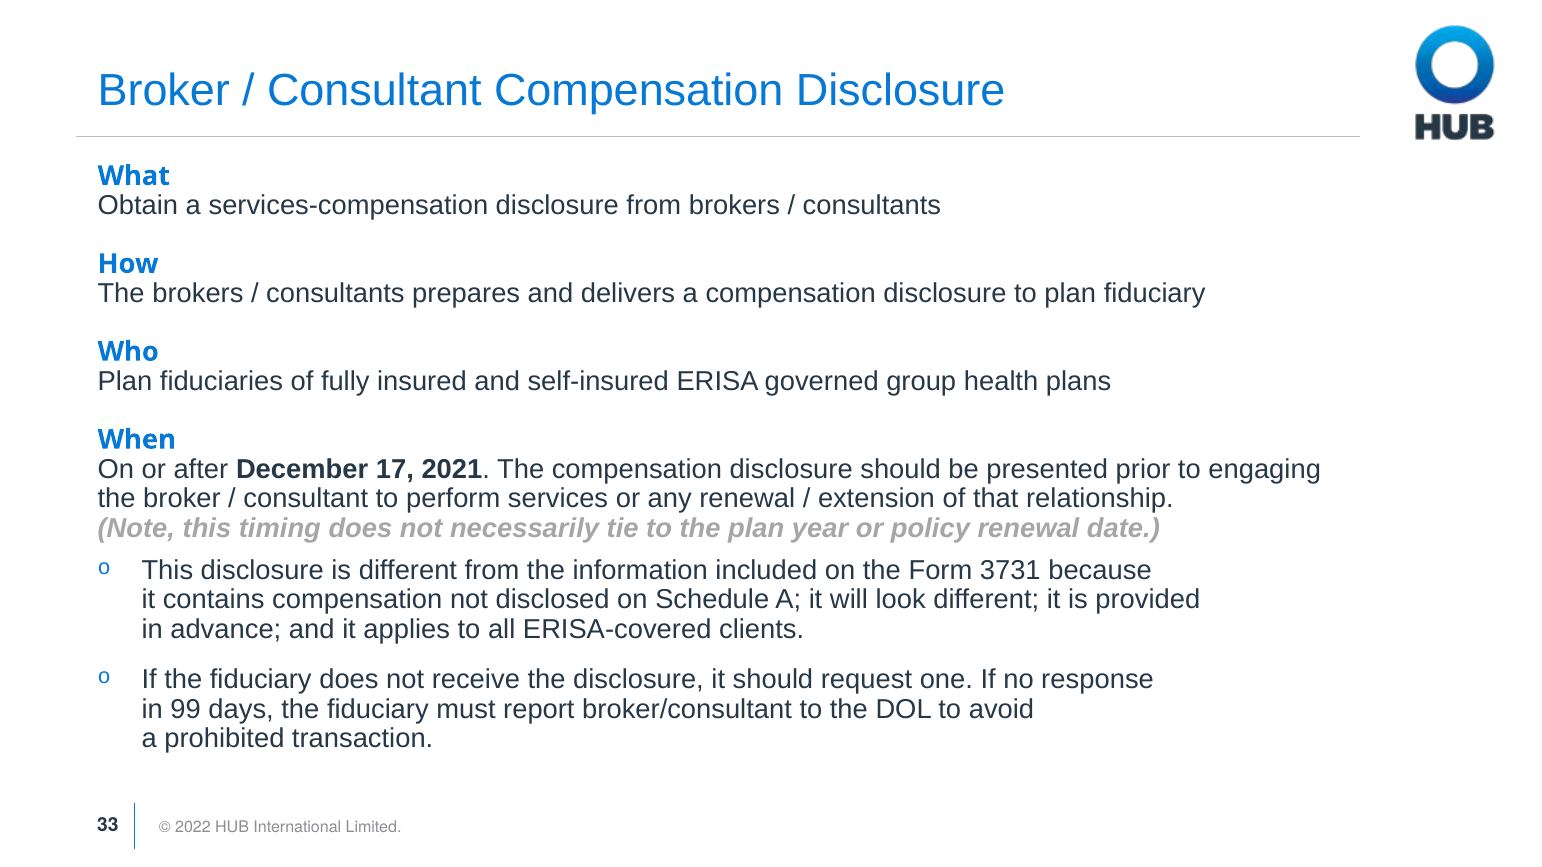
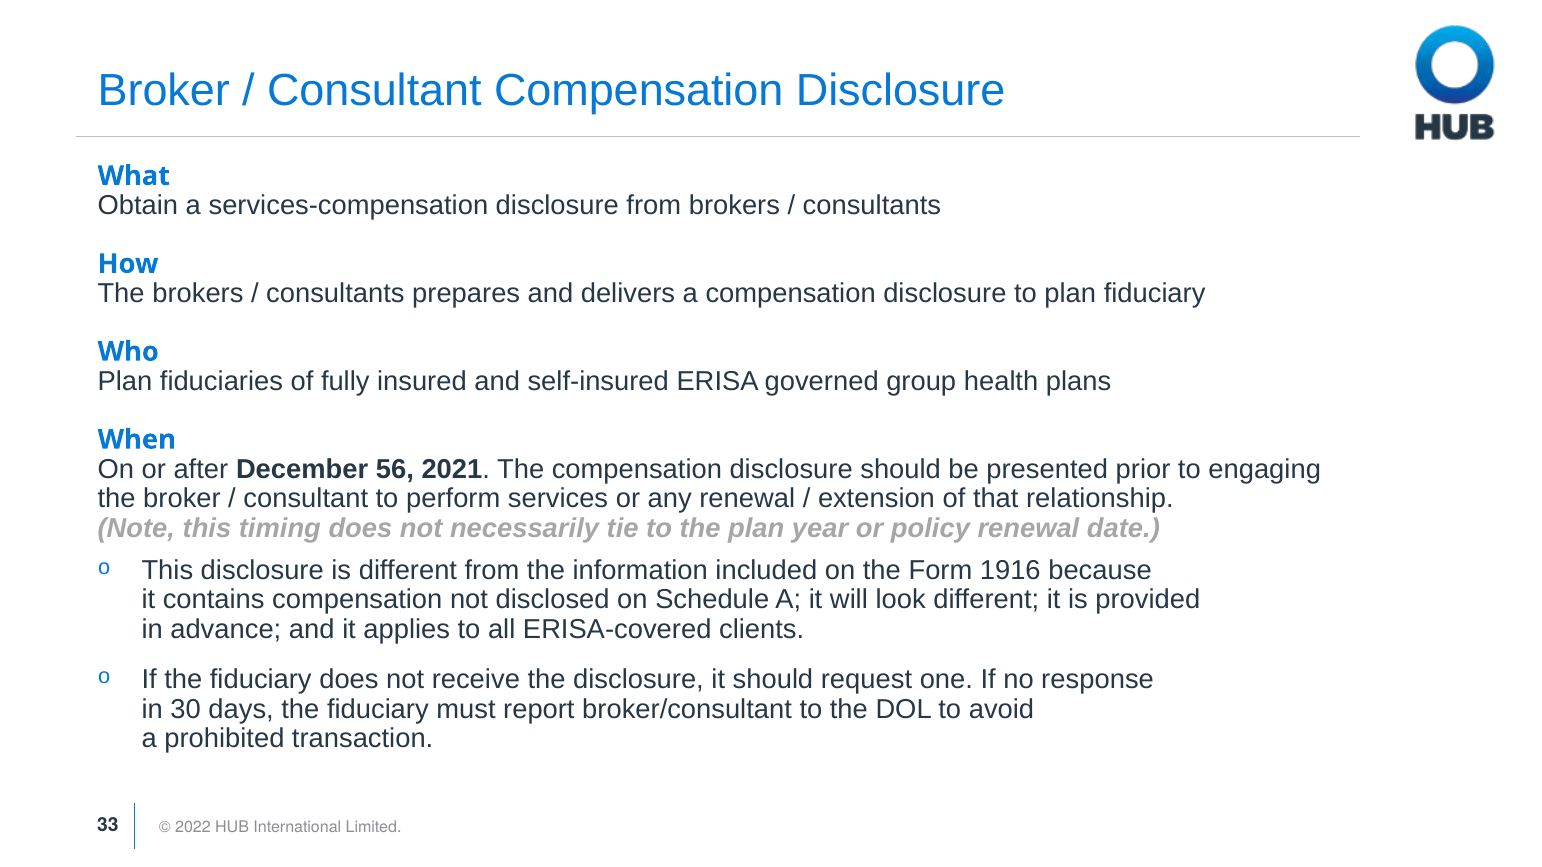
17: 17 -> 56 (395, 469)
3731: 3731 -> 1916 (1010, 571)
99: 99 -> 30 (186, 710)
